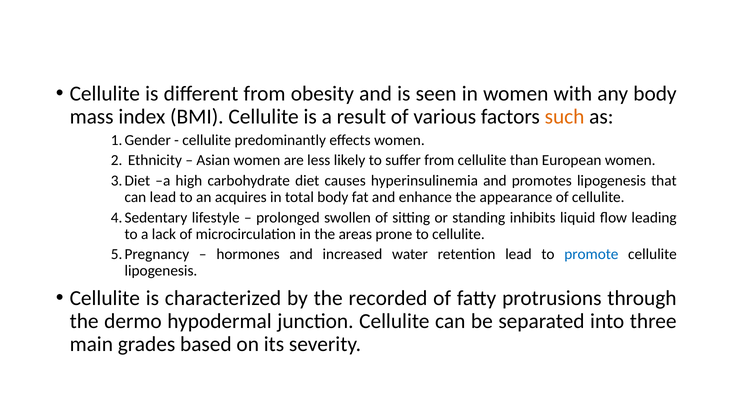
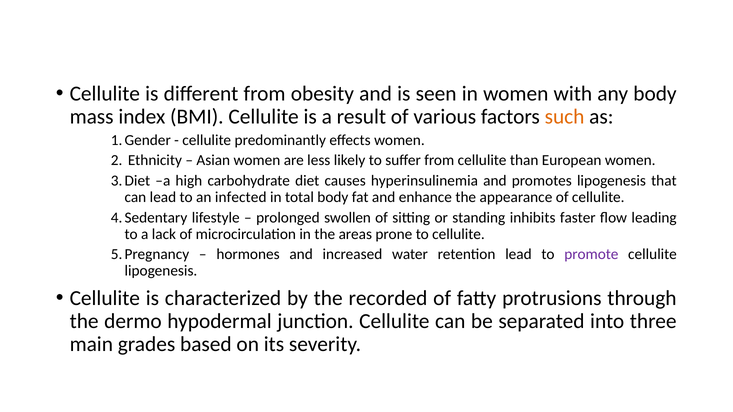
acquires: acquires -> infected (241, 197)
liquid: liquid -> faster (578, 218)
promote colour: blue -> purple (591, 255)
